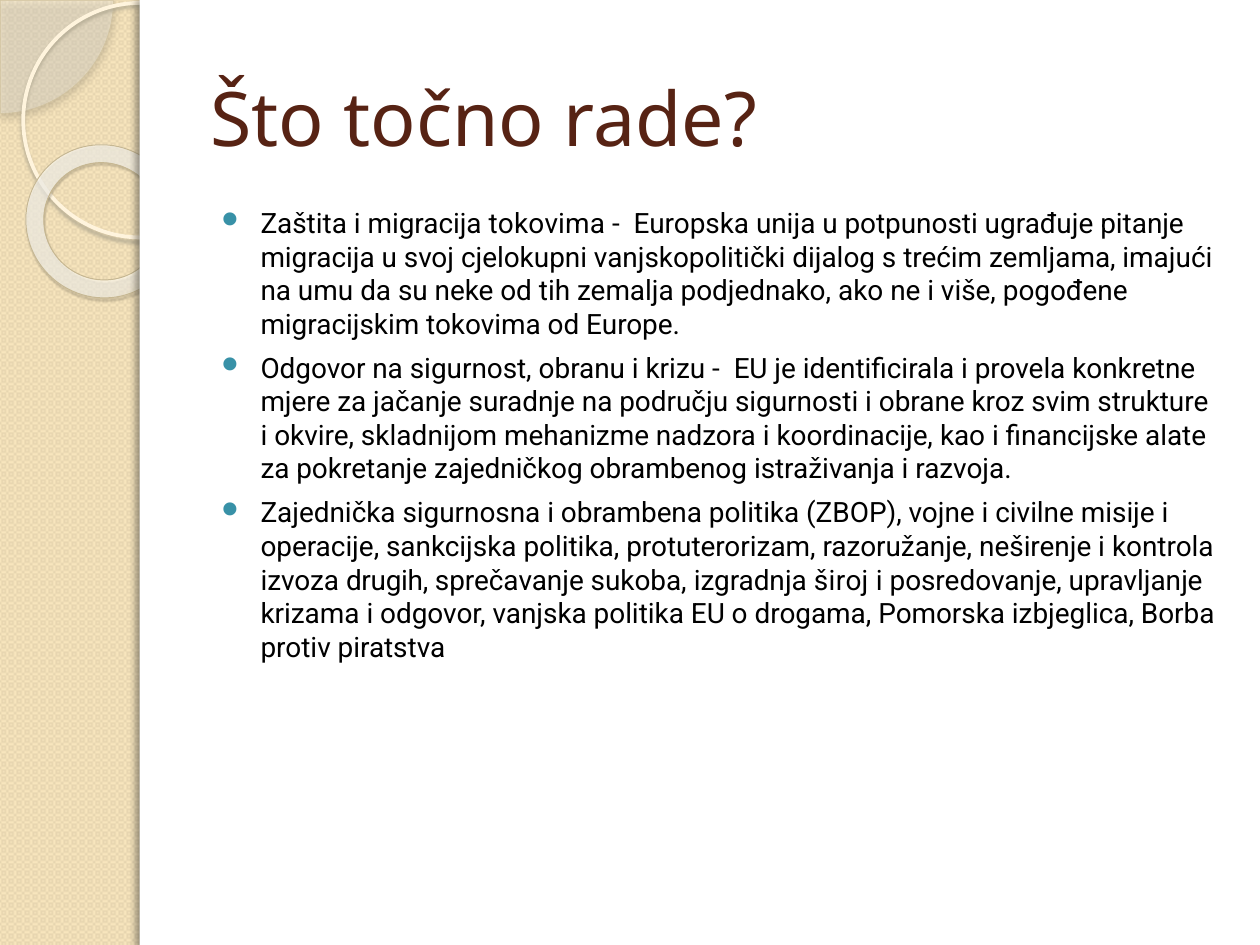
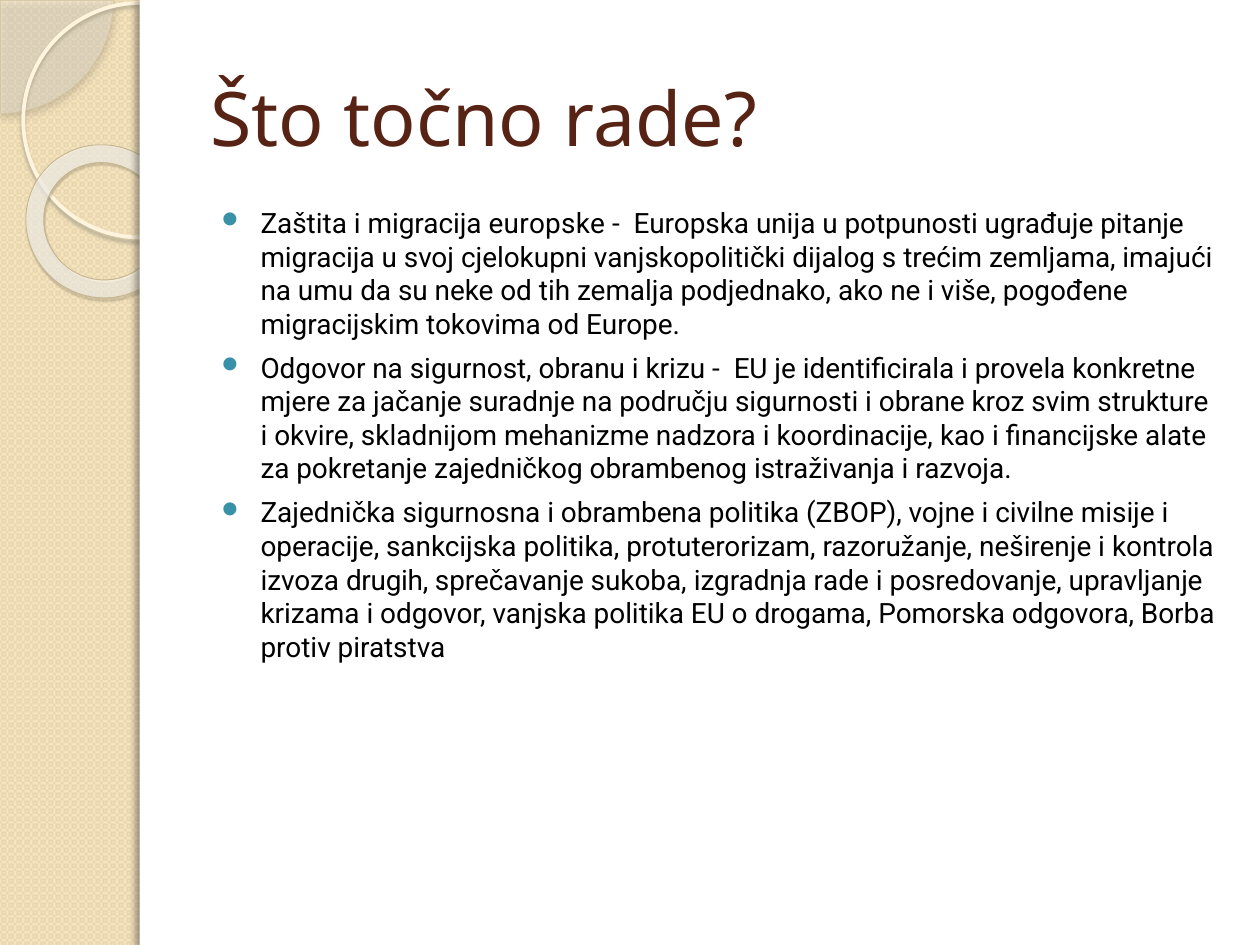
migracija tokovima: tokovima -> europske (547, 224)
izgradnja široj: široj -> rade (841, 581)
izbjeglica: izbjeglica -> odgovora (1073, 614)
